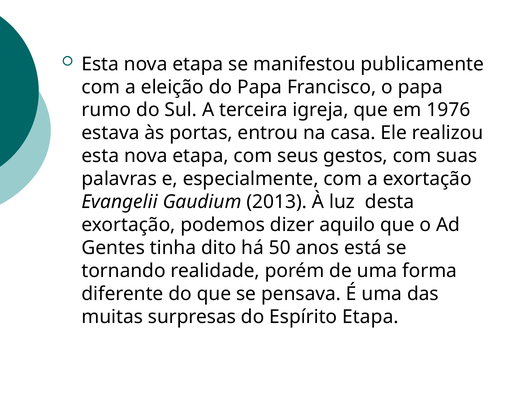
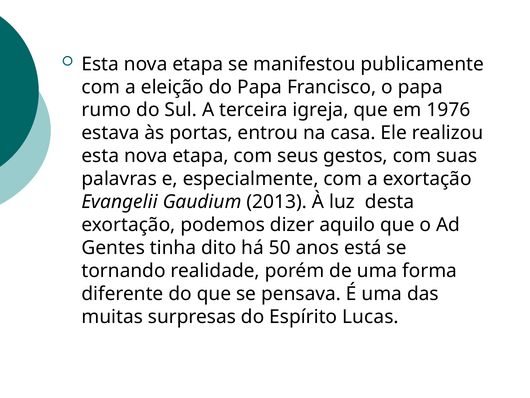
Espírito Etapa: Etapa -> Lucas (370, 316)
